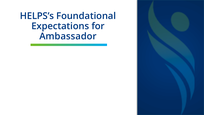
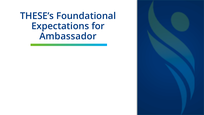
HELPS’s: HELPS’s -> THESE’s (37, 16)
